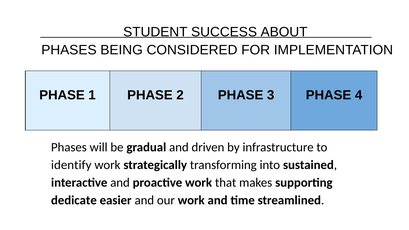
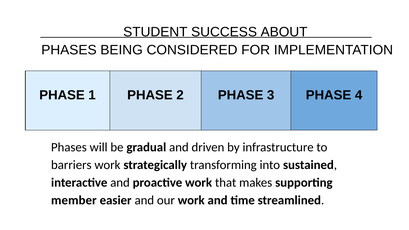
identify: identify -> barriers (71, 165)
dedicate: dedicate -> member (74, 200)
